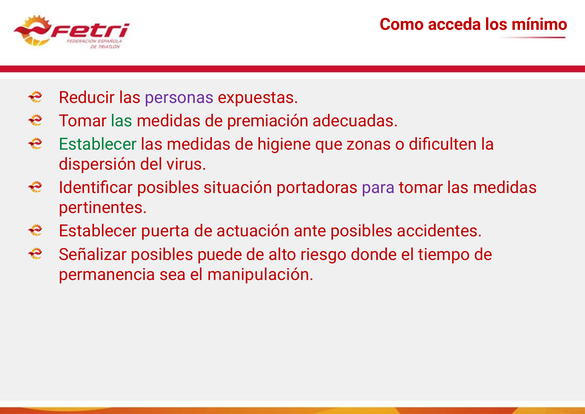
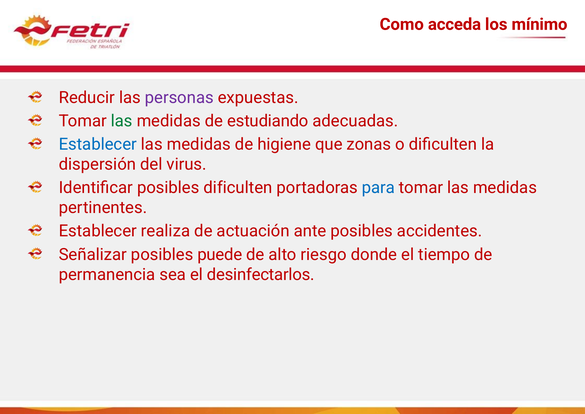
premiación: premiación -> estudiando (268, 121)
Establecer colour: green -> blue (98, 144)
posibles situación: situación -> dificulten (238, 188)
para colour: purple -> blue (378, 188)
puerta: puerta -> realiza (166, 231)
manipulación: manipulación -> desinfectarlos (261, 274)
